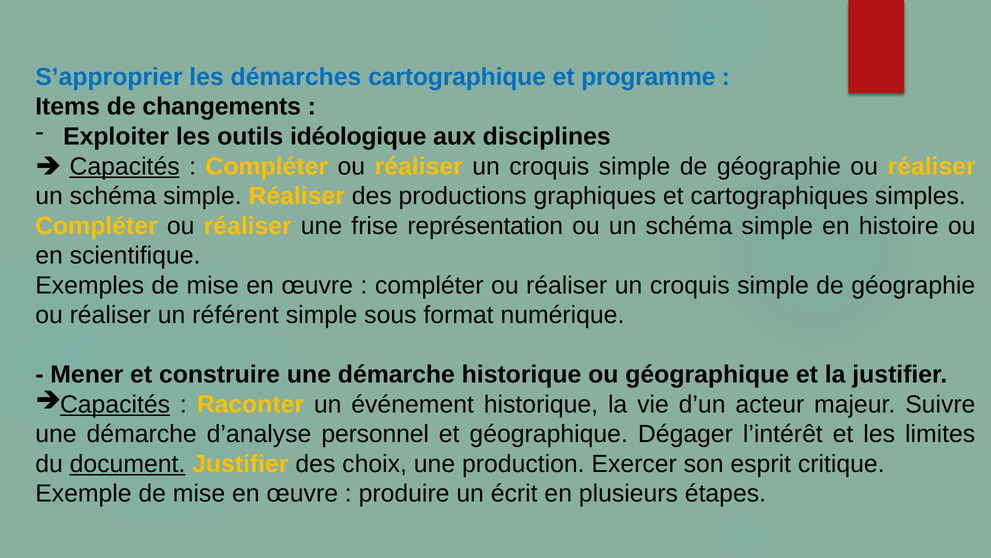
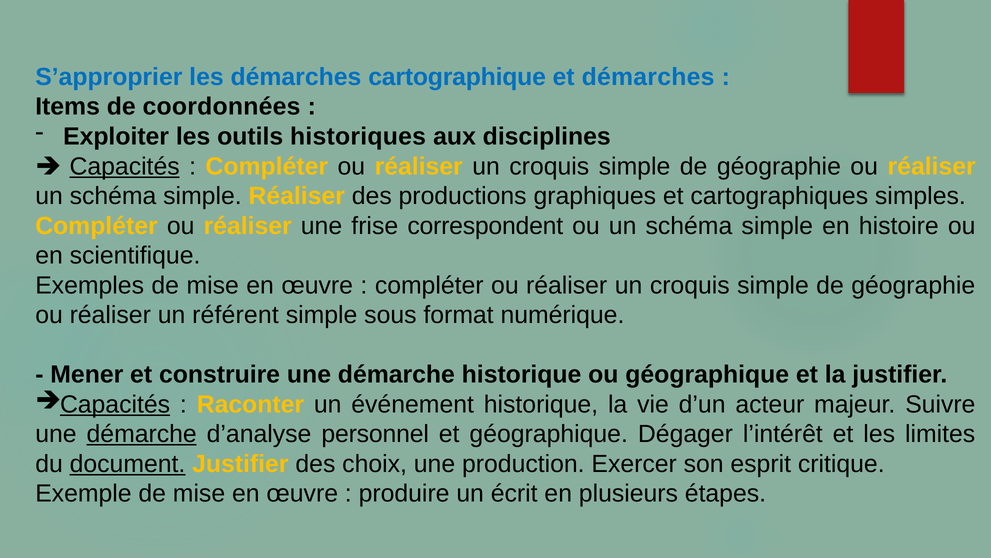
et programme: programme -> démarches (648, 77)
changements: changements -> coordonnées (222, 107)
idéologique: idéologique -> historiques (358, 136)
représentation: représentation -> correspondent (485, 226)
démarche underline: none -> present (142, 434)
